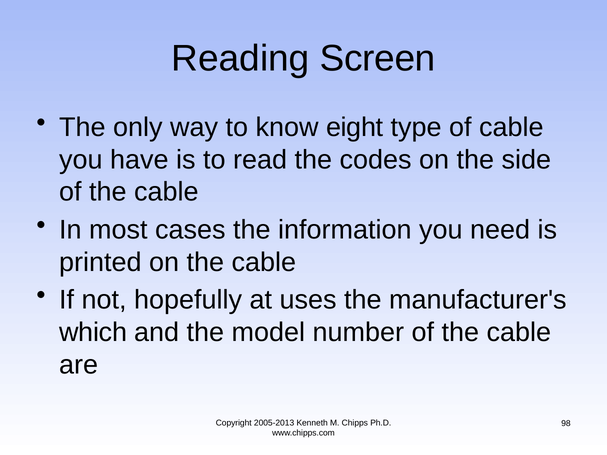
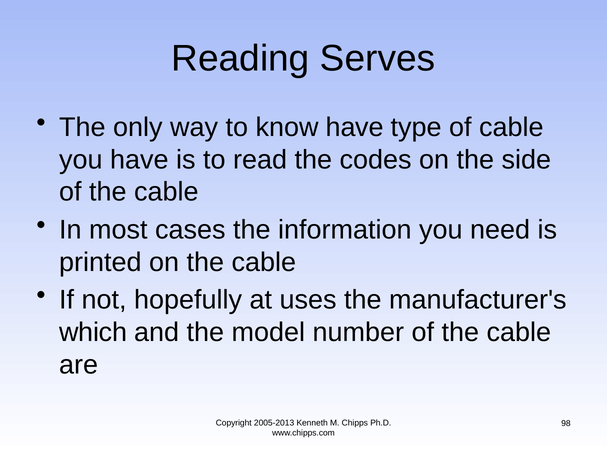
Screen: Screen -> Serves (378, 59)
know eight: eight -> have (355, 127)
